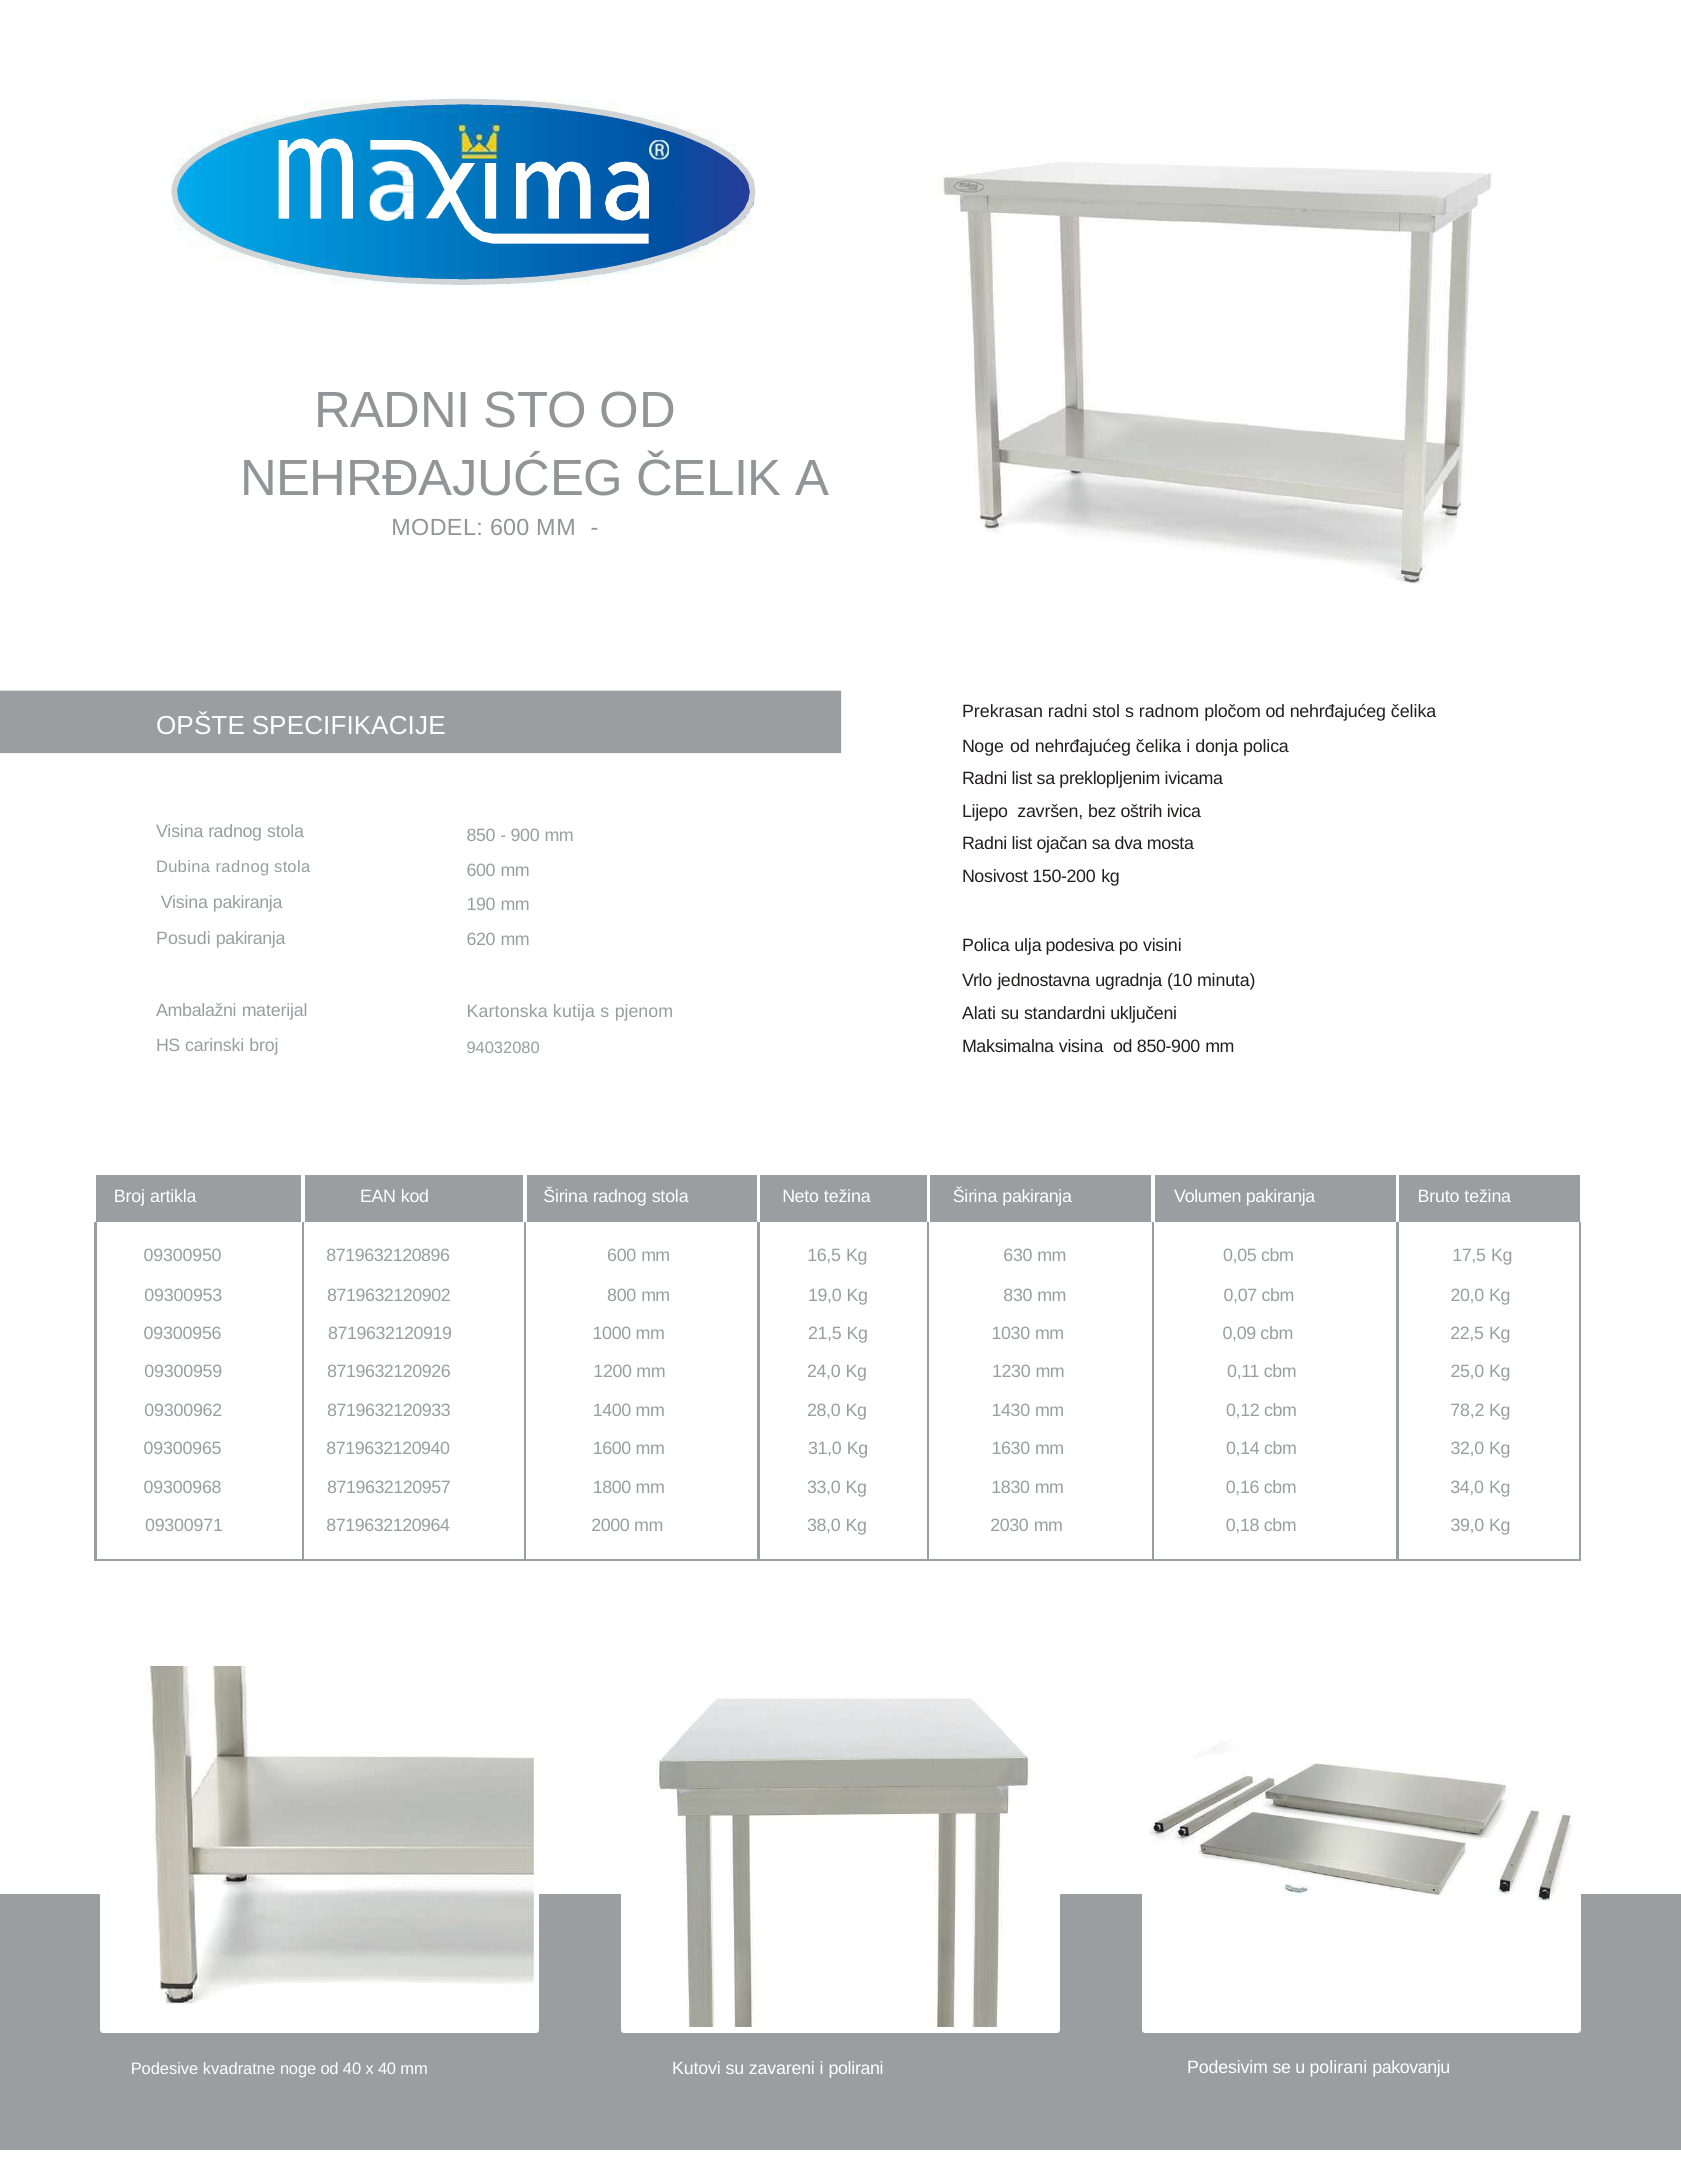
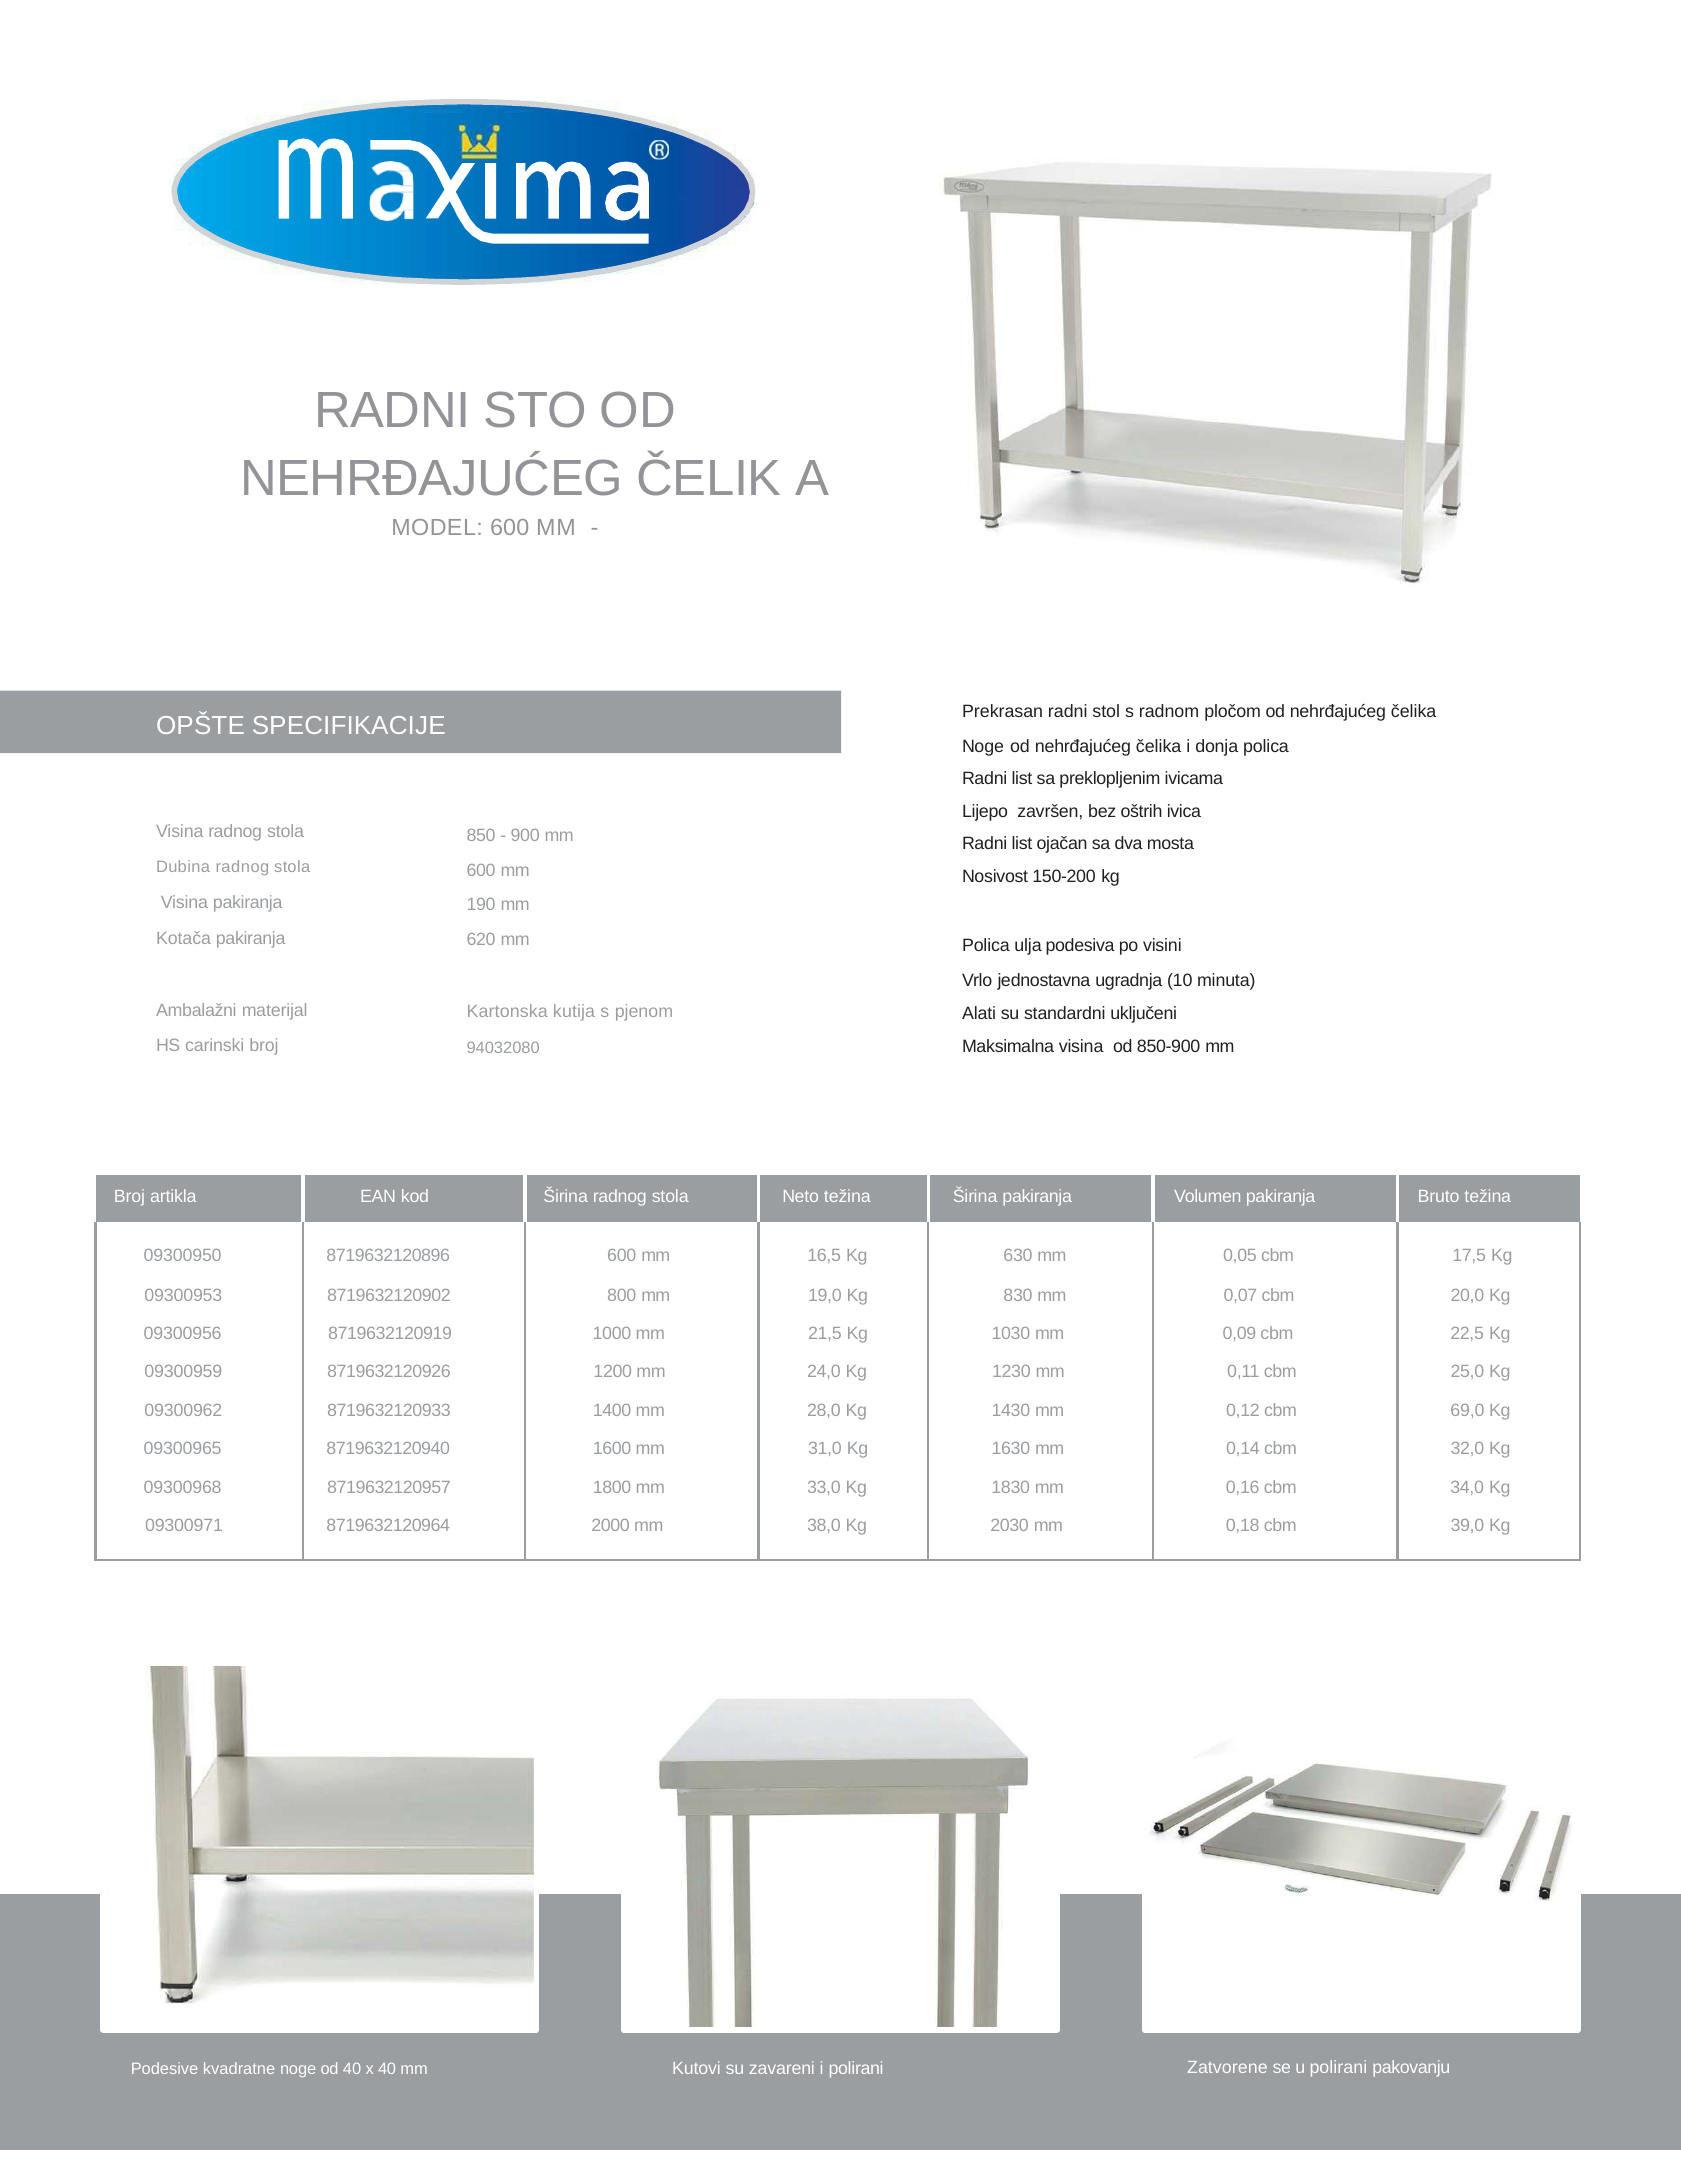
Posudi: Posudi -> Kotača (184, 939)
78,2: 78,2 -> 69,0 (1467, 1410)
Podesivim: Podesivim -> Zatvorene (1227, 2067)
